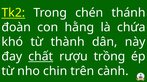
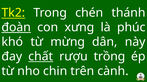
đoàn underline: none -> present (16, 27)
hằng: hằng -> xưng (79, 27)
chứa: chứa -> phúc (131, 27)
thành: thành -> mừng (68, 42)
